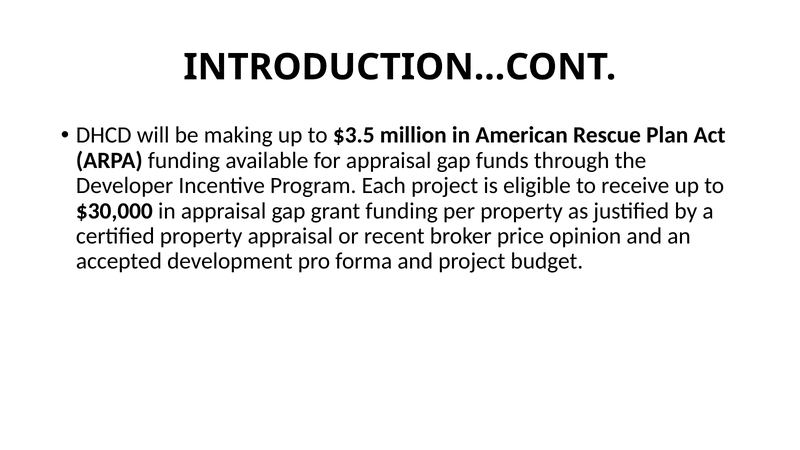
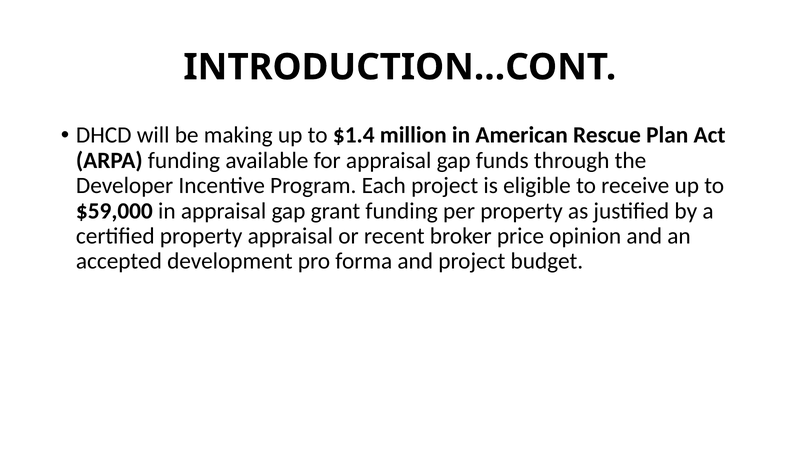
$3.5: $3.5 -> $1.4 (354, 135)
$30,000: $30,000 -> $59,000 (114, 211)
